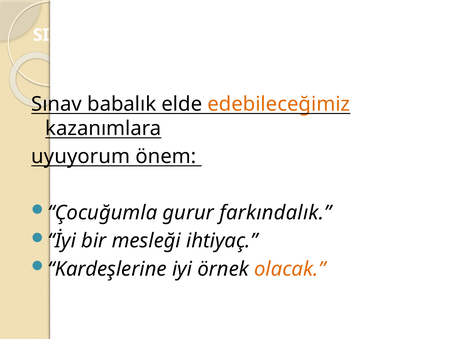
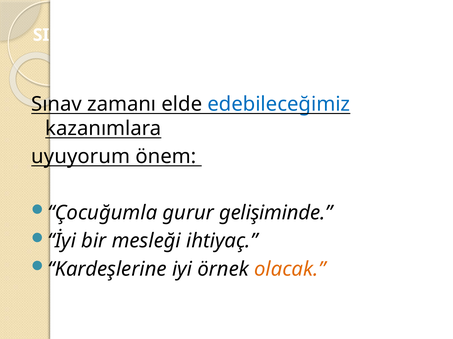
babalık: babalık -> zamanı (122, 104)
edebileceğimiz colour: orange -> blue (279, 104)
farkındalık: farkındalık -> gelişiminde (276, 213)
